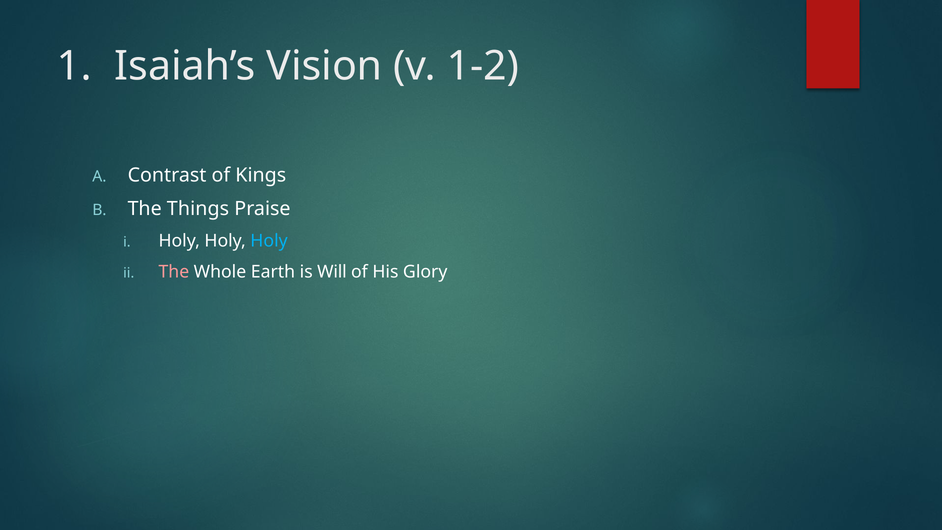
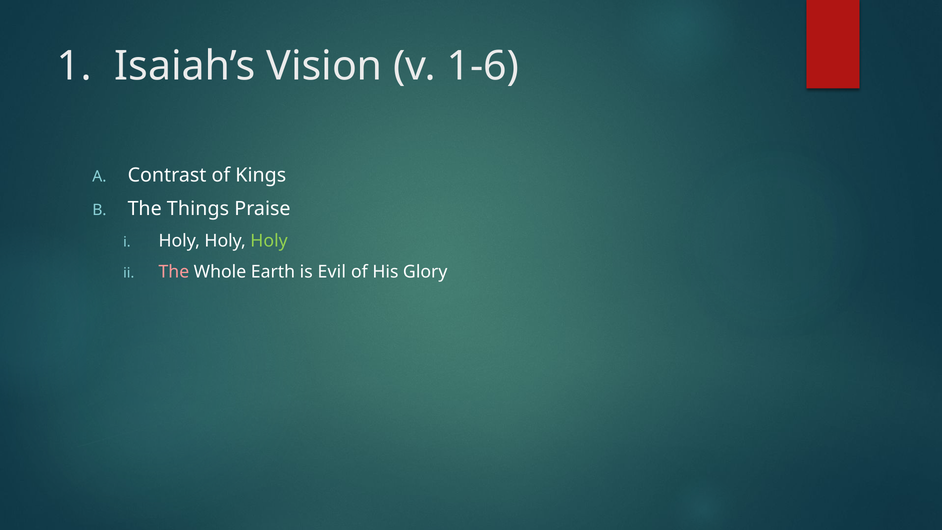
1-2: 1-2 -> 1-6 (483, 66)
Holy colour: light blue -> light green (269, 241)
Will: Will -> Evil (332, 272)
